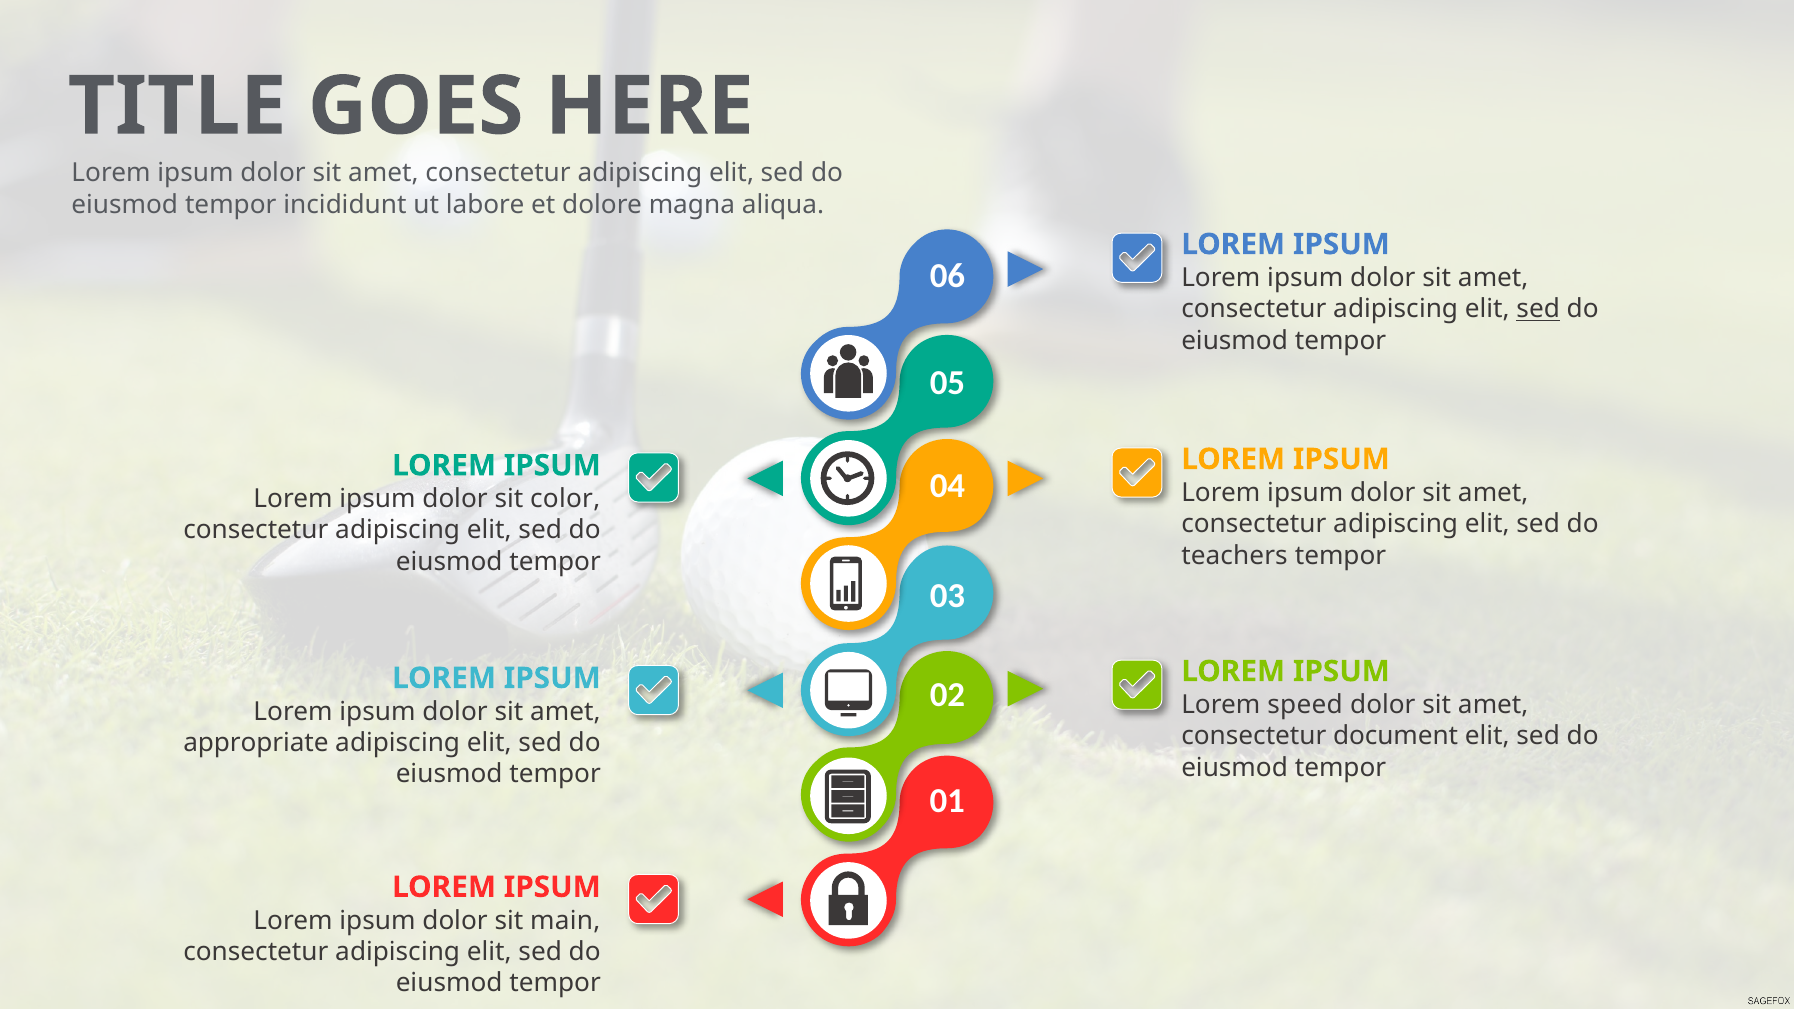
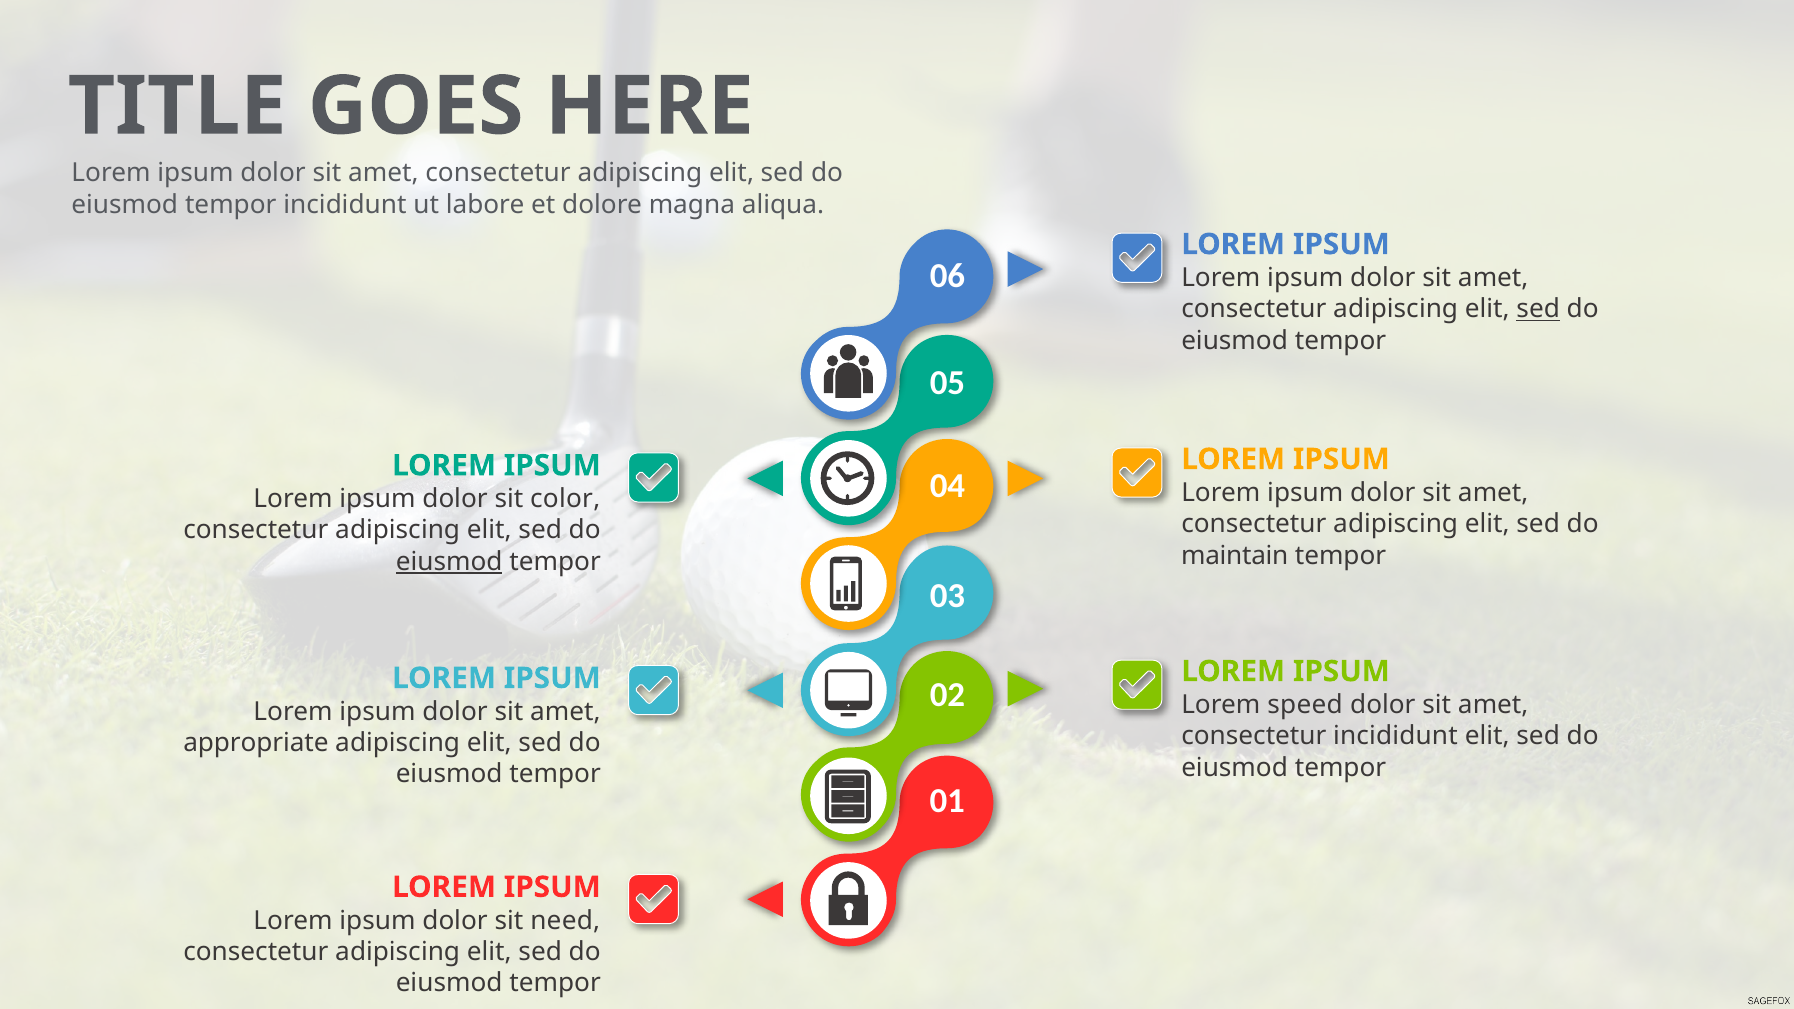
teachers: teachers -> maintain (1235, 555)
eiusmod underline: none -> present (449, 562)
consectetur document: document -> incididunt (1395, 736)
main: main -> need (565, 921)
